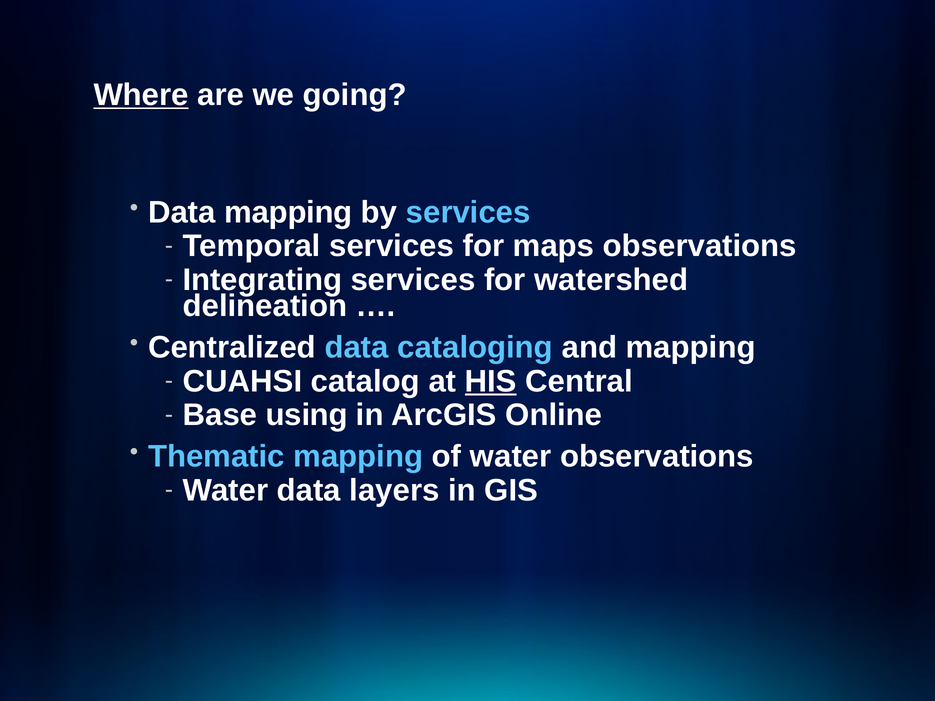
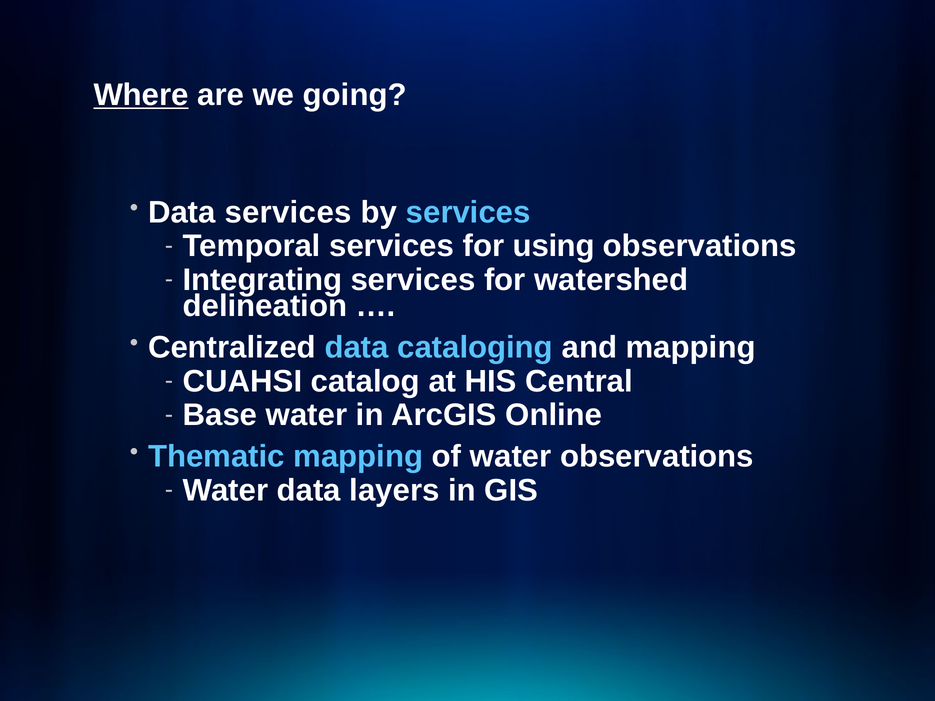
Data mapping: mapping -> services (288, 212)
maps: maps -> using (554, 246)
HIS underline: present -> none (491, 381)
Base using: using -> water (307, 415)
